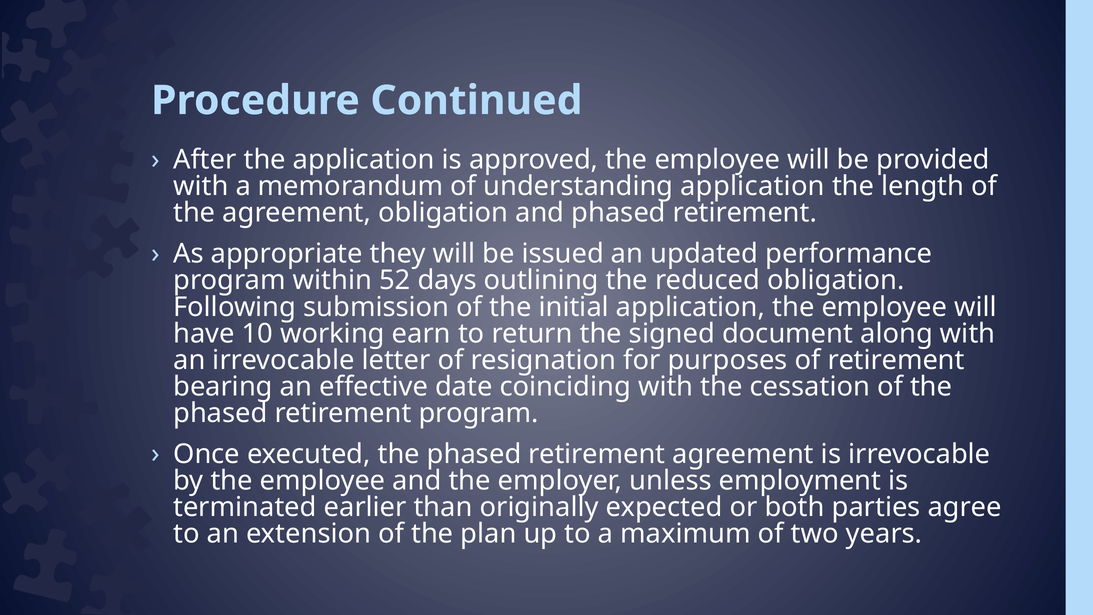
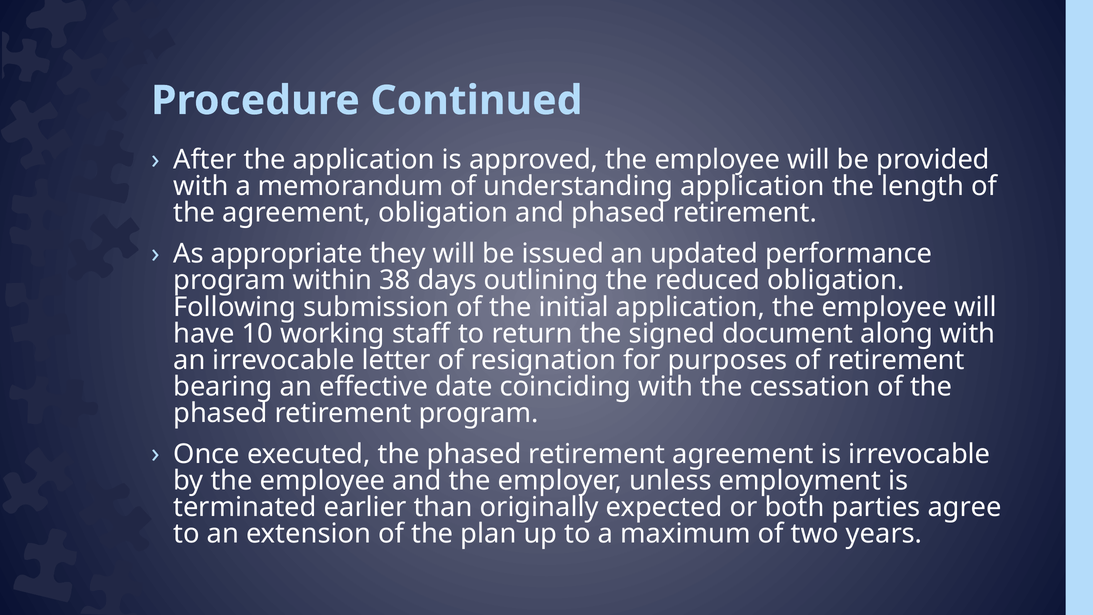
52: 52 -> 38 (395, 280)
earn: earn -> staff (421, 334)
